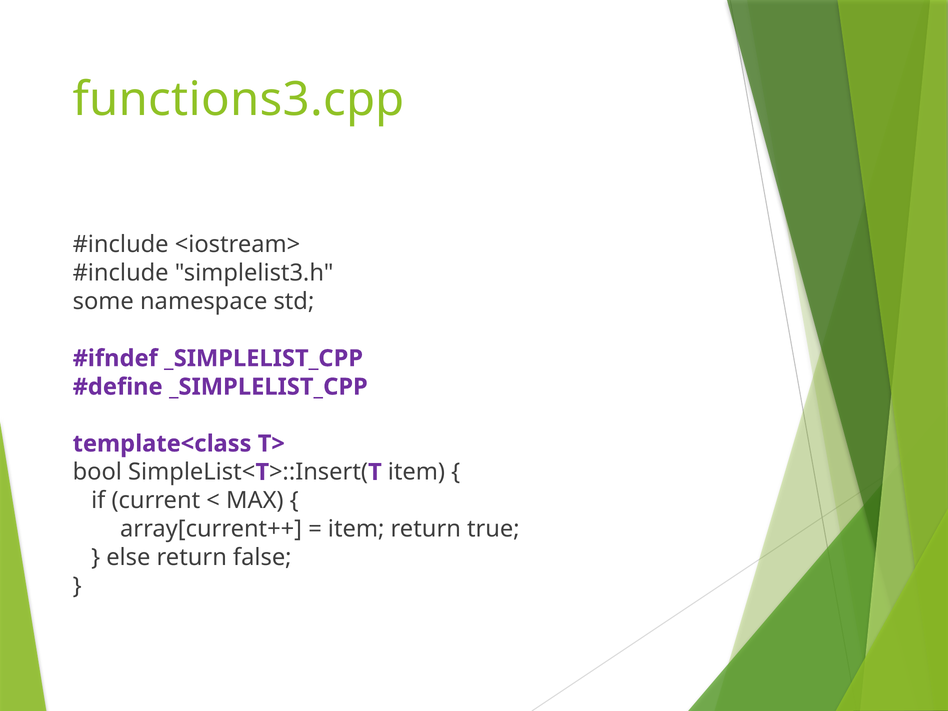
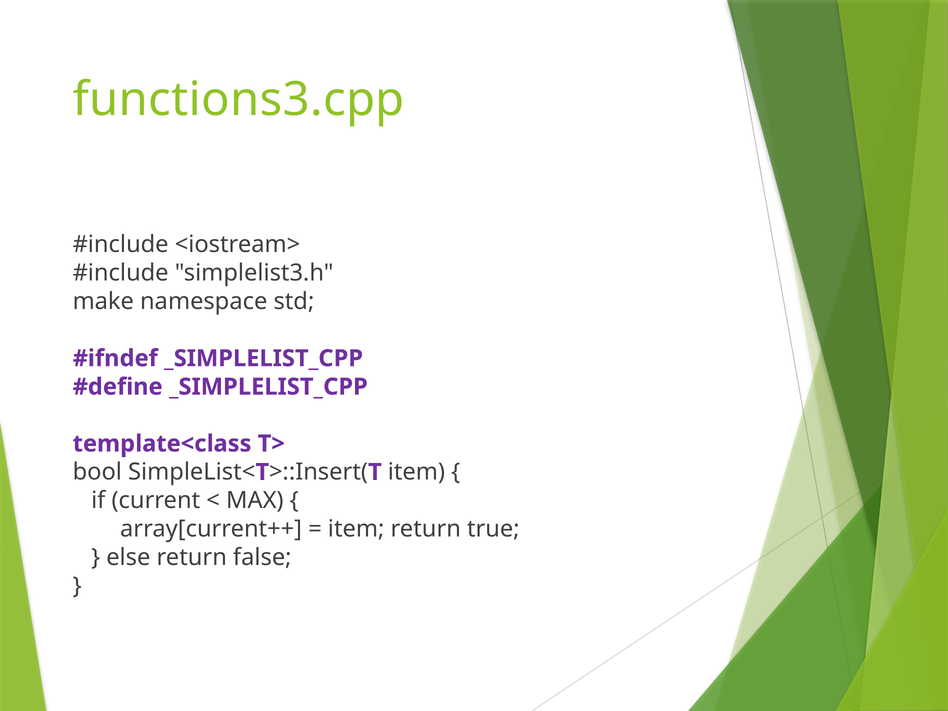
some: some -> make (103, 302)
